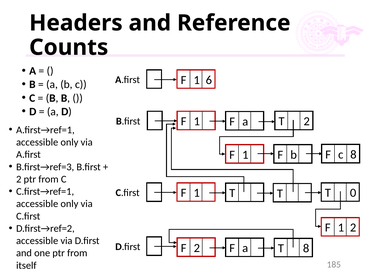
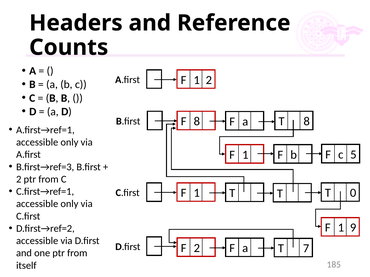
1 6: 6 -> 2 (209, 80)
T 2: 2 -> 8 (307, 122)
B.first F 1: 1 -> 8 (197, 122)
c 8: 8 -> 5 (353, 155)
1 2: 2 -> 9 (353, 228)
T 8: 8 -> 7 (306, 249)
